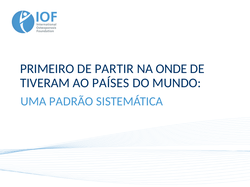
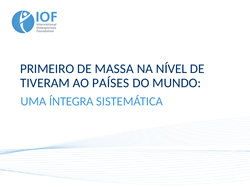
PARTIR: PARTIR -> MASSA (114, 69)
ONDE: ONDE -> NÍVEL (171, 69)
PADRÃO: PADRÃO -> ÍNTEGRA (71, 102)
